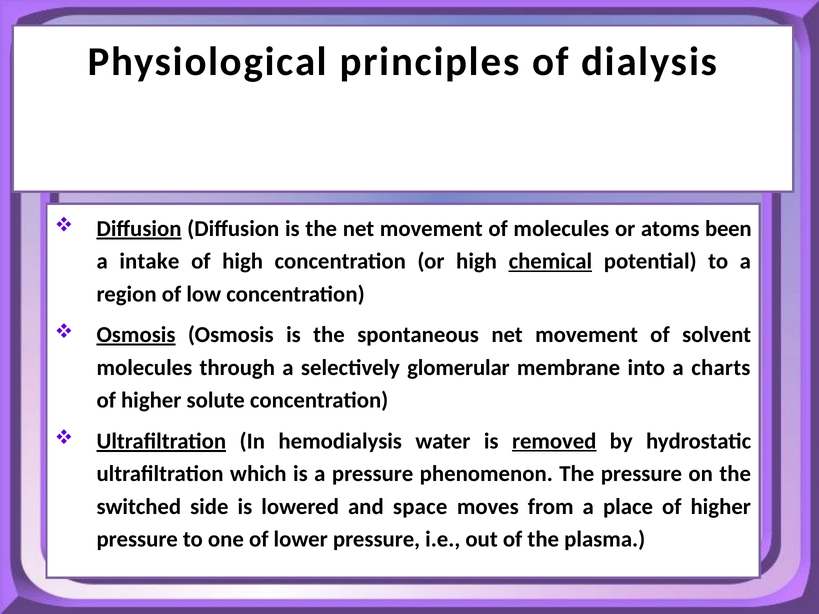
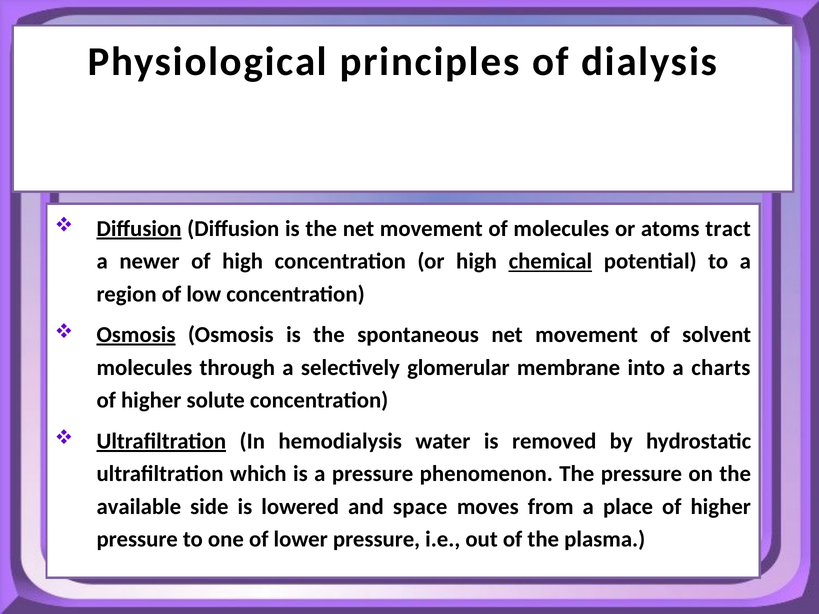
been: been -> tract (728, 229)
intake: intake -> newer (149, 261)
removed underline: present -> none (554, 441)
switched: switched -> available (139, 507)
